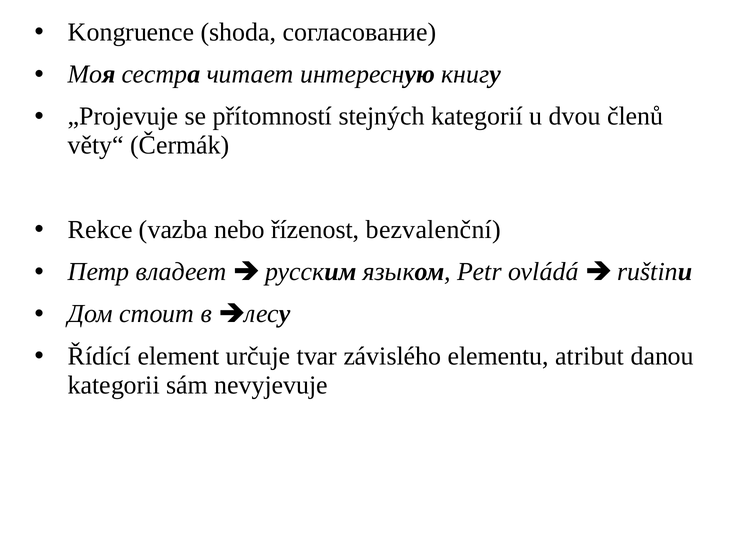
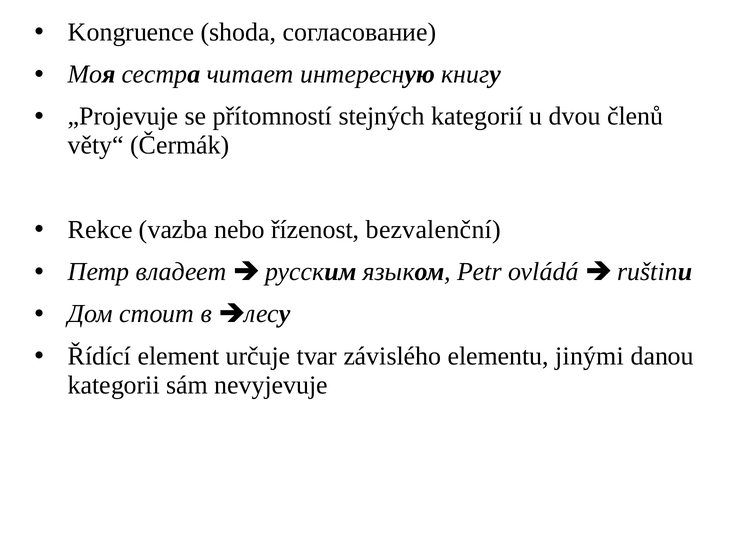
atribut: atribut -> jinými (590, 356)
